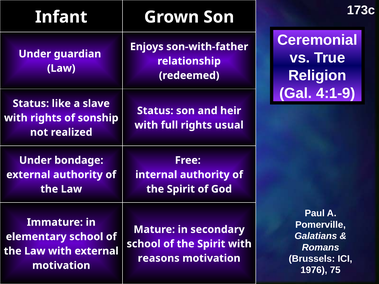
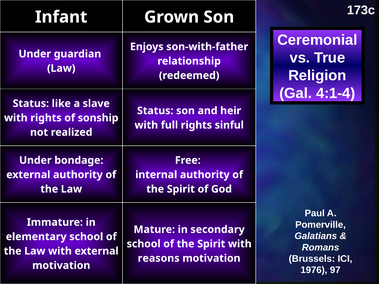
4:1-9: 4:1-9 -> 4:1-4 (336, 93)
usual: usual -> sinful (229, 125)
75: 75 -> 97 (335, 270)
